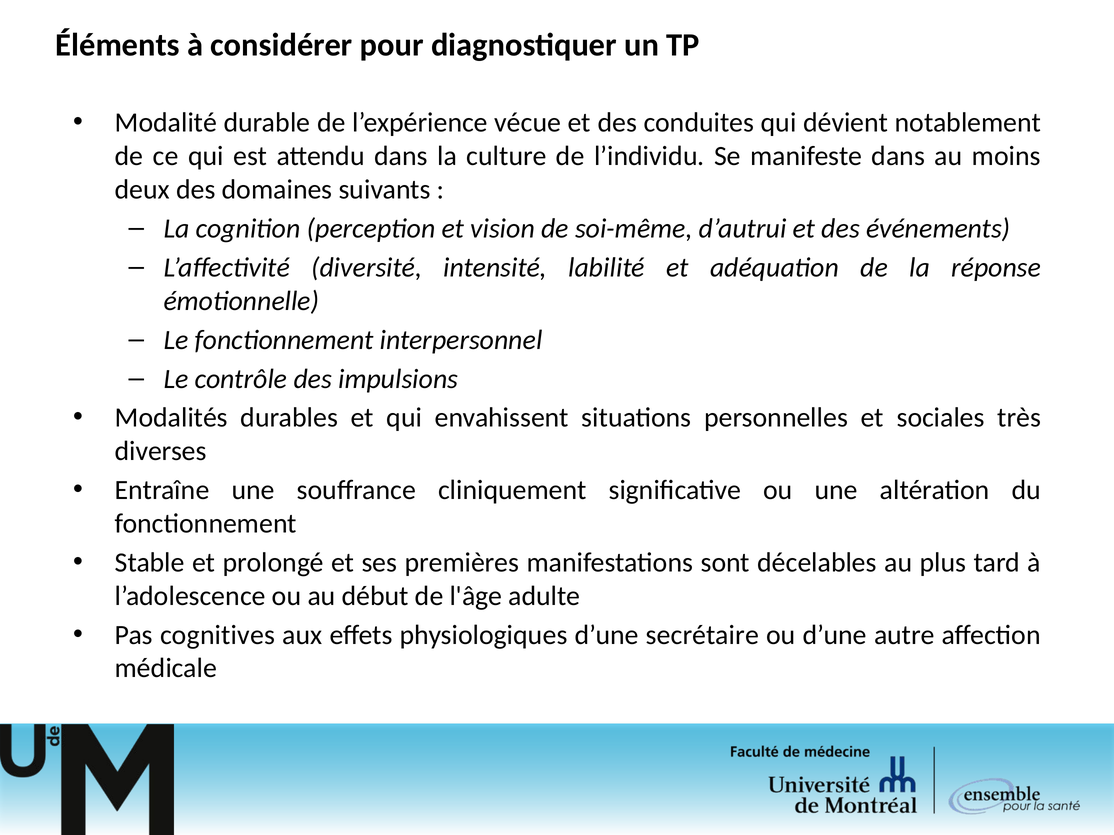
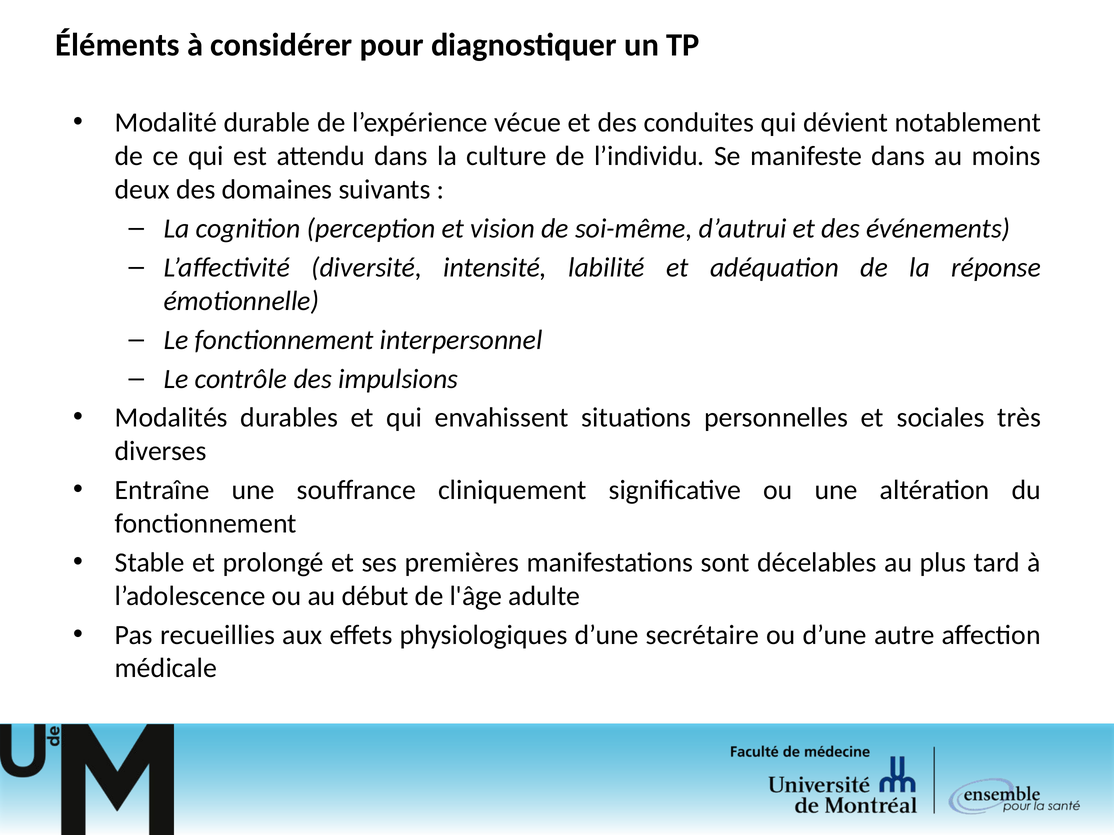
cognitives: cognitives -> recueillies (217, 635)
